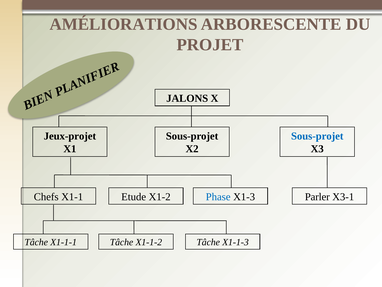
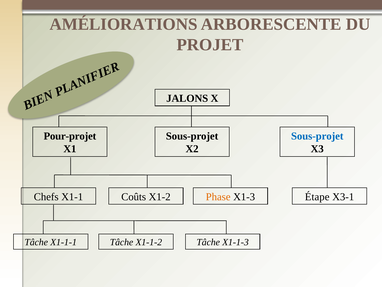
Jeux-projet: Jeux-projet -> Pour-projet (70, 136)
Etude: Etude -> Coûts (134, 196)
Phase colour: blue -> orange (218, 196)
Parler: Parler -> Étape (317, 196)
